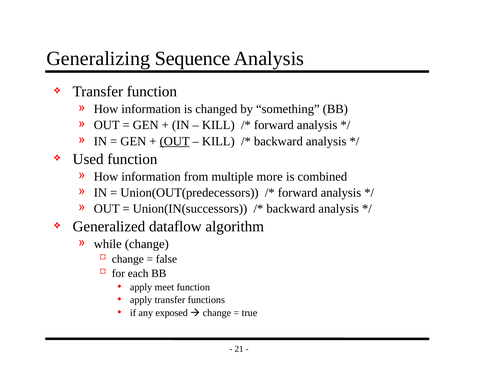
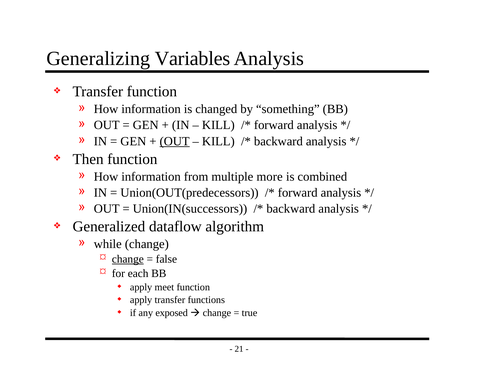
Sequence: Sequence -> Variables (193, 59)
Used: Used -> Then (88, 159)
change underline: none -> present (128, 259)
